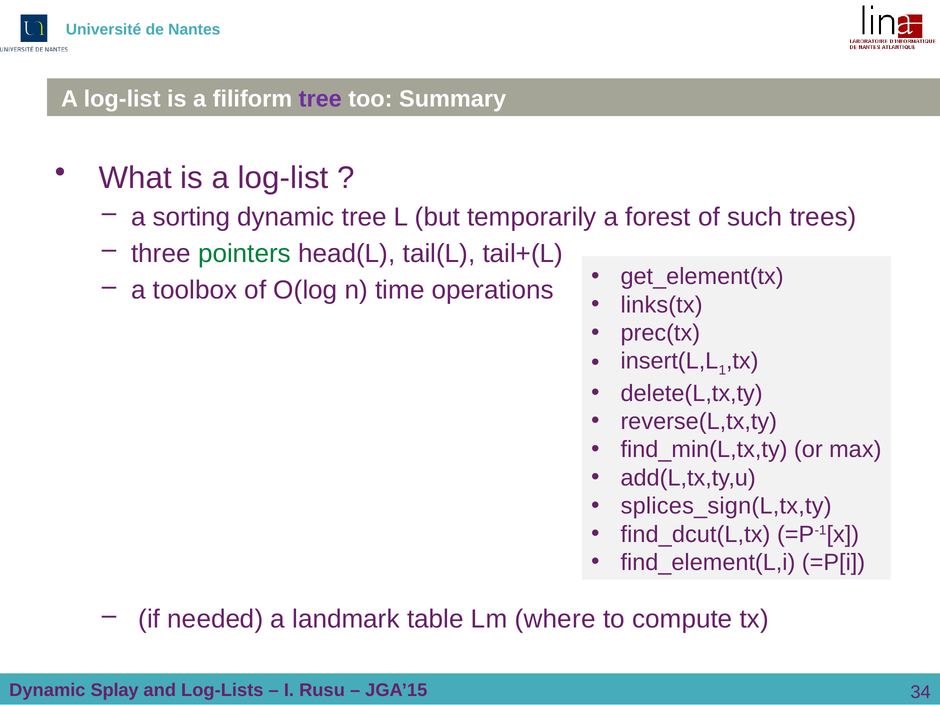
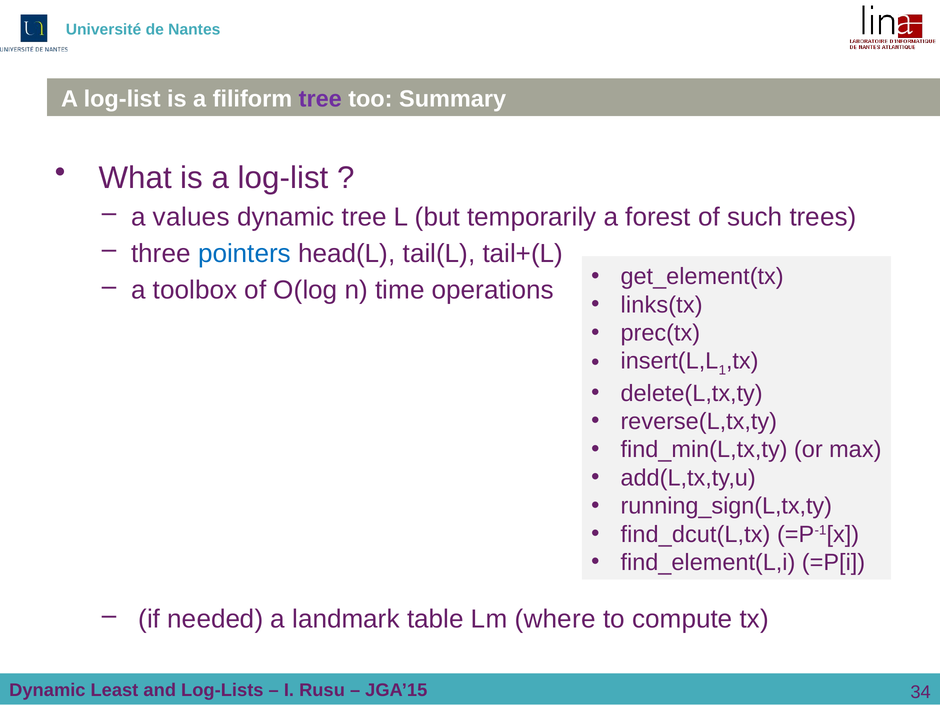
sorting: sorting -> values (191, 217)
pointers colour: green -> blue (244, 254)
splices_sign(L,tx,ty: splices_sign(L,tx,ty -> running_sign(L,tx,ty (726, 506)
Splay: Splay -> Least (114, 690)
